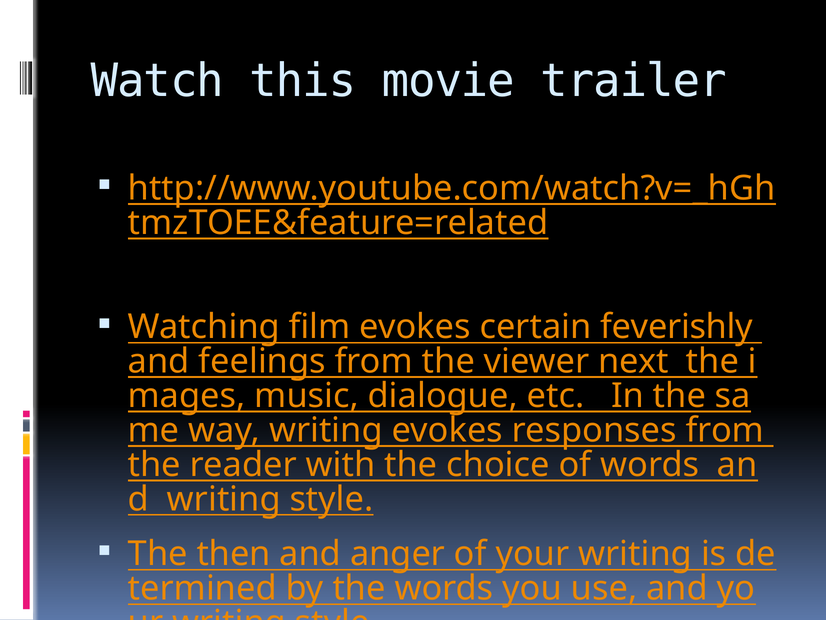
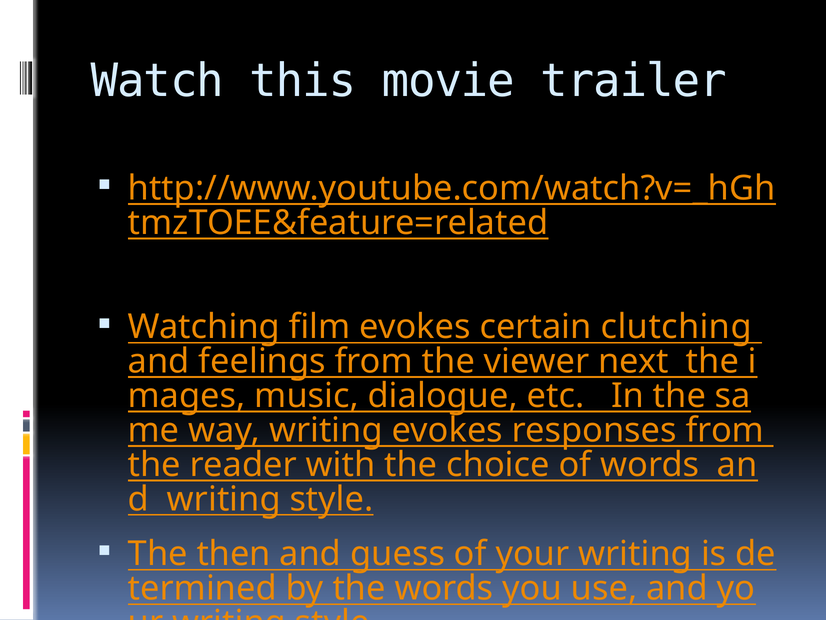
feverishly: feverishly -> clutching (676, 327)
anger: anger -> guess (398, 554)
